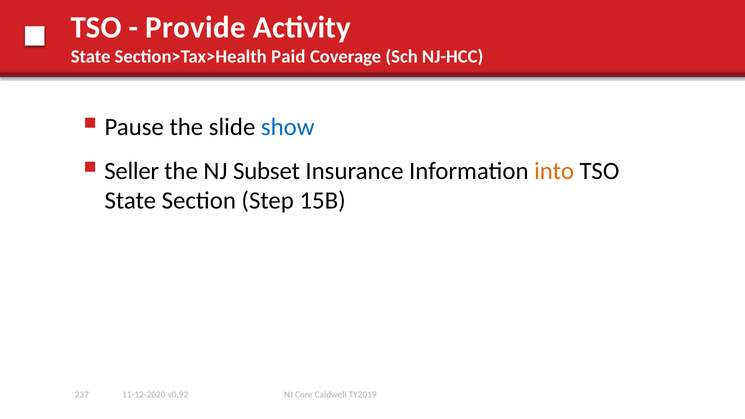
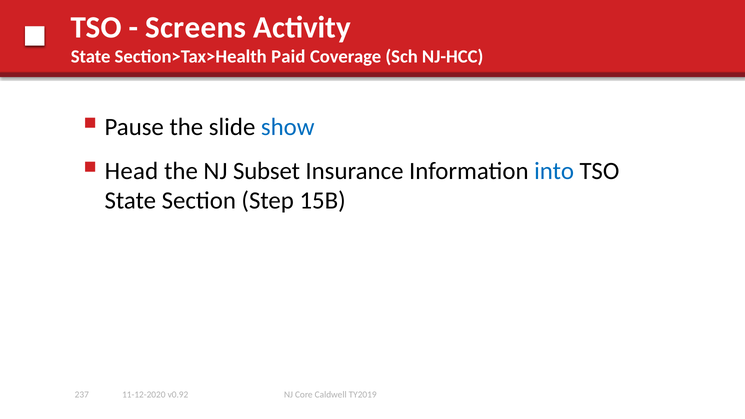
Provide: Provide -> Screens (196, 28)
Seller: Seller -> Head (131, 171)
into colour: orange -> blue (554, 171)
